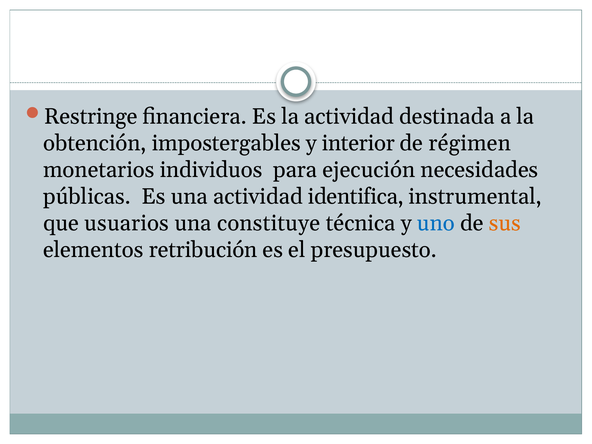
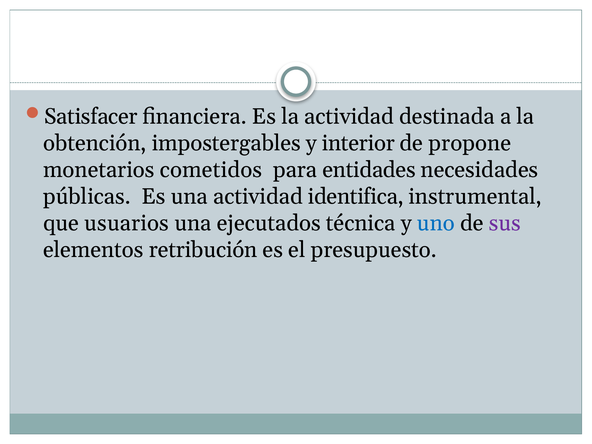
Restringe: Restringe -> Satisfacer (91, 117)
régimen: régimen -> propone (470, 143)
individuos: individuos -> cometidos (211, 170)
ejecución: ejecución -> entidades (369, 170)
constituye: constituye -> ejecutados (269, 223)
sus colour: orange -> purple (505, 223)
